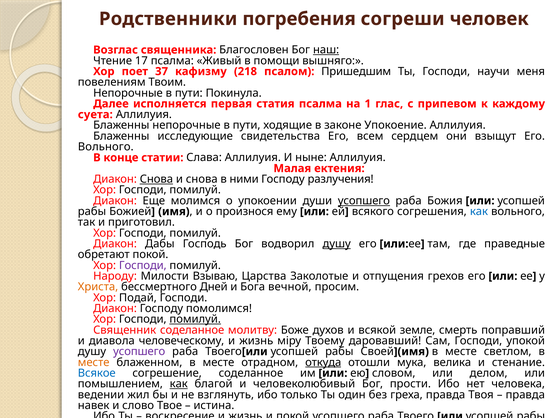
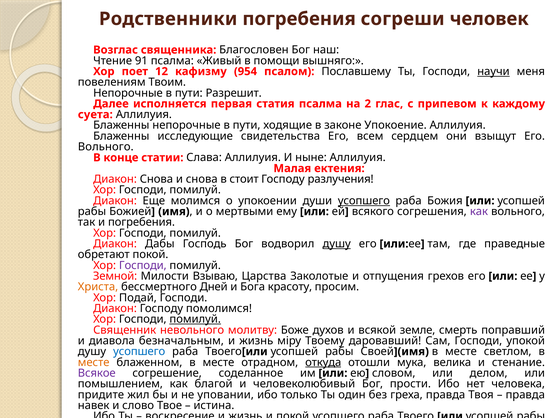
наш underline: present -> none (326, 50)
17: 17 -> 91 (141, 61)
37: 37 -> 12 (162, 71)
218: 218 -> 954 (245, 71)
Пришедшим: Пришедшим -> Пославшему (356, 71)
научи underline: none -> present (493, 71)
Покинула: Покинула -> Разрешит (234, 93)
1: 1 -> 2 (368, 104)
Снова underline: present -> none (156, 179)
ними: ними -> стоит (244, 179)
произнося: произнося -> мертвыми (245, 211)
как colour: blue -> purple (479, 211)
и приготовил: приготовил -> погребения (141, 222)
Народу: Народу -> Земной (115, 276)
вечной: вечной -> красоту (290, 287)
Священник соделанное: соделанное -> невольного (192, 330)
диавола человеческому: человеческому -> безначальным (181, 341)
усопшего colour: purple -> blue (139, 351)
Всякое colour: blue -> purple (97, 373)
как underline: present -> none (179, 384)
ведении: ведении -> придите (101, 394)
взглянуть: взглянуть -> уповании (226, 394)
